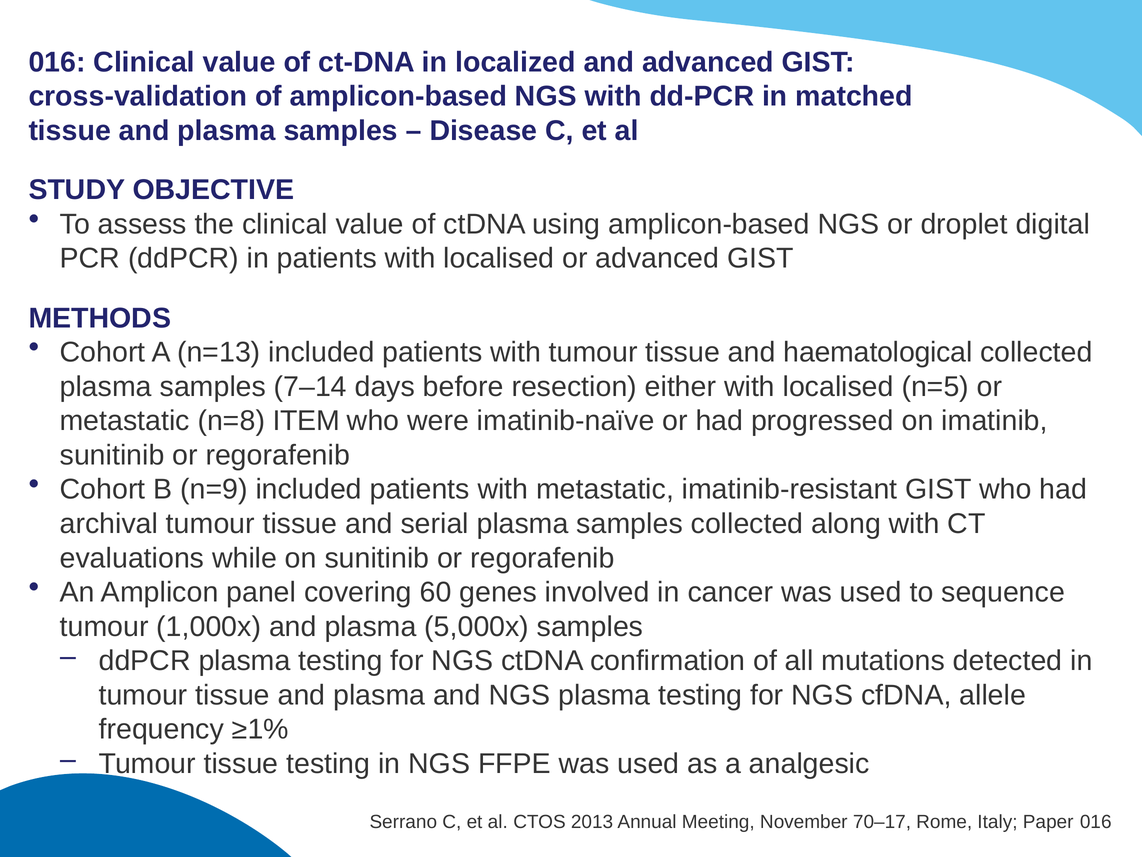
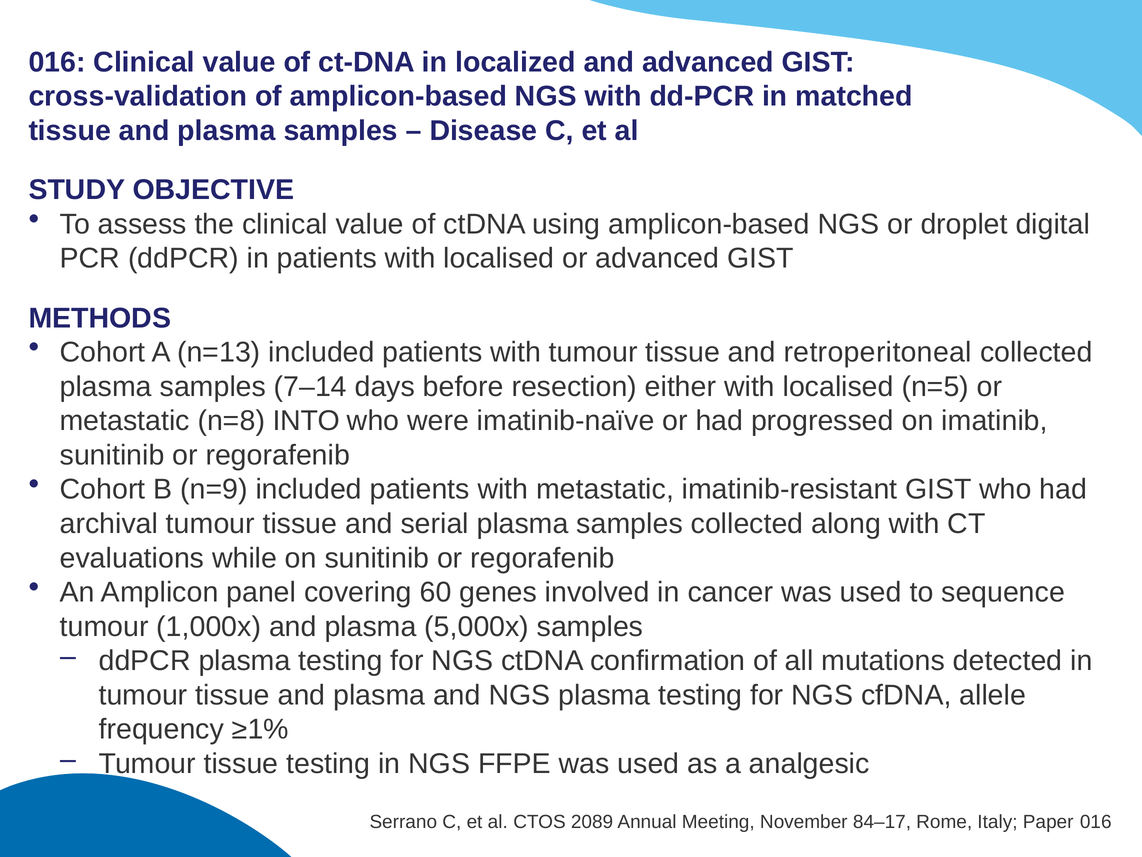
haematological: haematological -> retroperitoneal (878, 352)
ITEM: ITEM -> INTO (306, 421)
2013: 2013 -> 2089 (592, 822)
70–17: 70–17 -> 84–17 (882, 822)
